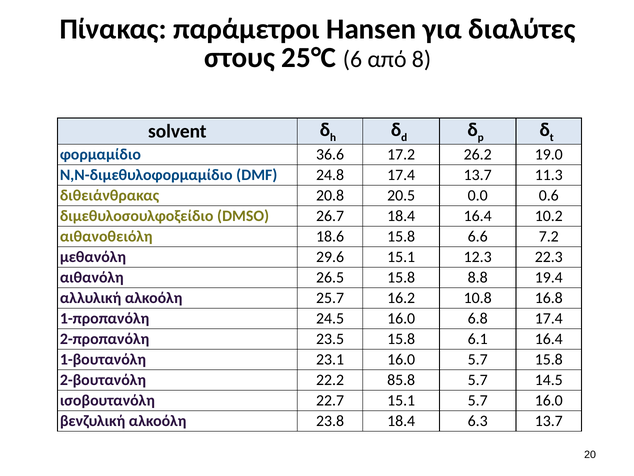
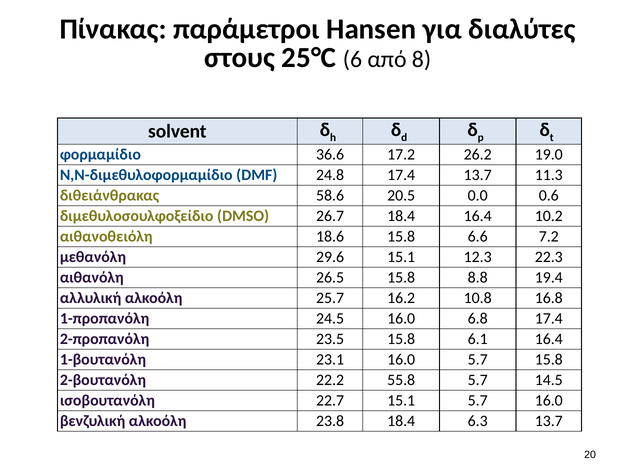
20.8: 20.8 -> 58.6 (330, 196)
85.8: 85.8 -> 55.8 (401, 380)
